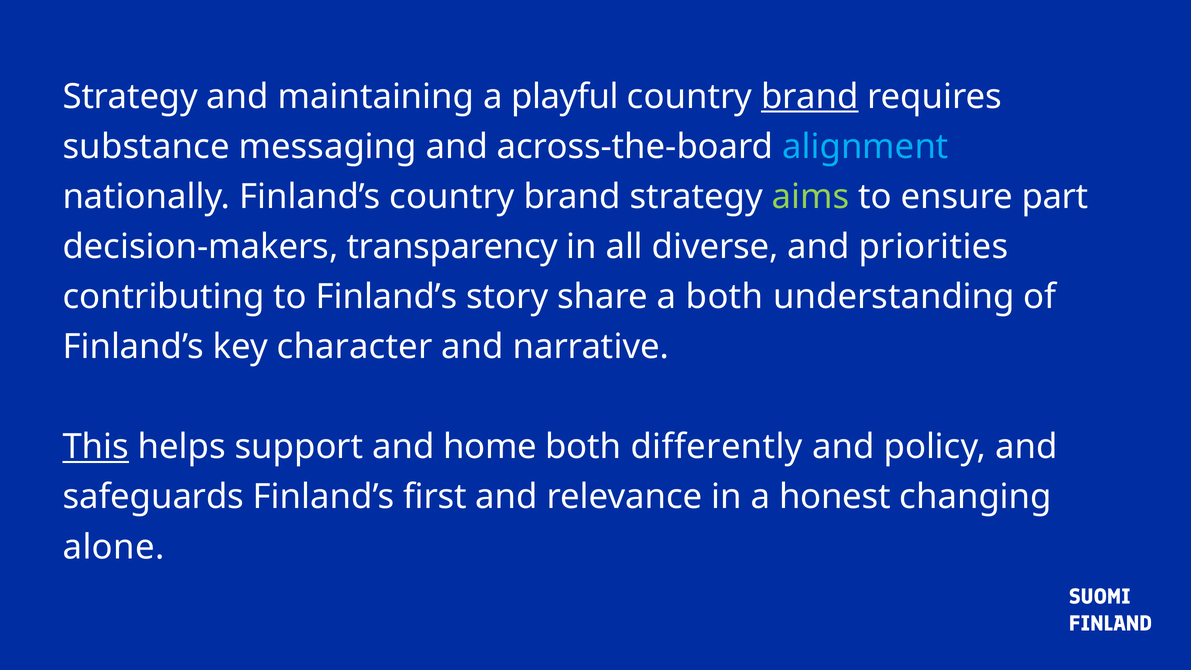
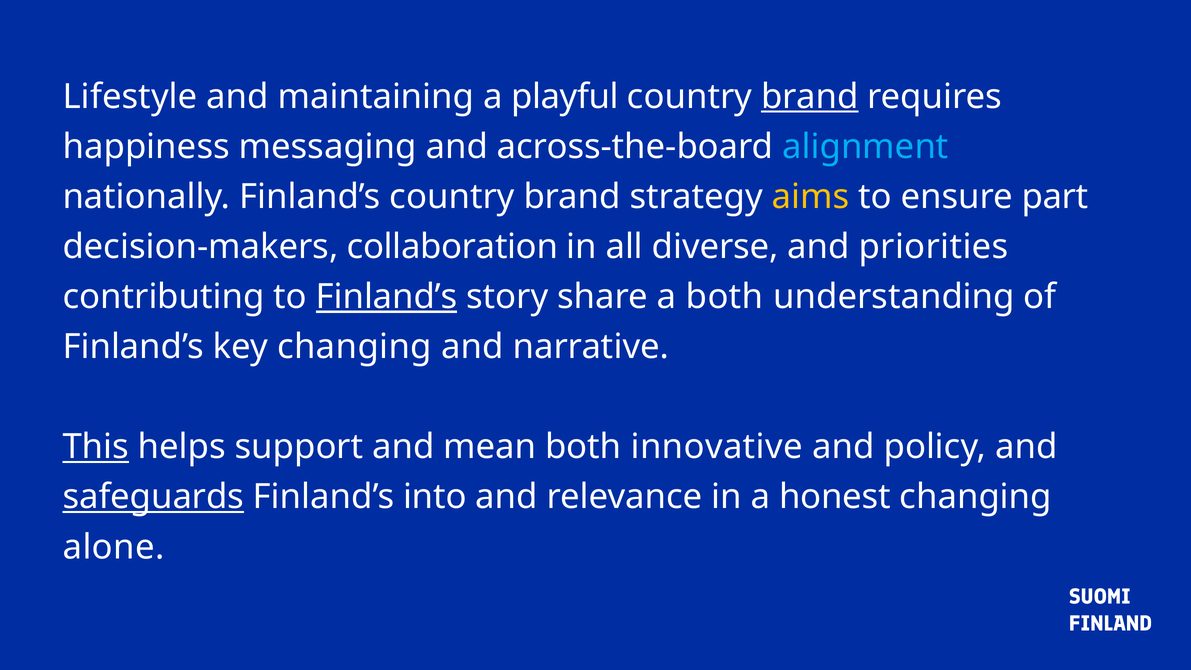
Strategy: Strategy -> Lifestyle (130, 97)
substance: substance -> happiness (146, 147)
aims colour: light green -> yellow (811, 197)
transparency: transparency -> collaboration (452, 247)
Finland’s underline: none -> present (387, 297)
key character: character -> changing (354, 347)
home: home -> mean (490, 447)
differently: differently -> innovative (717, 447)
safeguards underline: none -> present (153, 497)
first: first -> into (435, 497)
